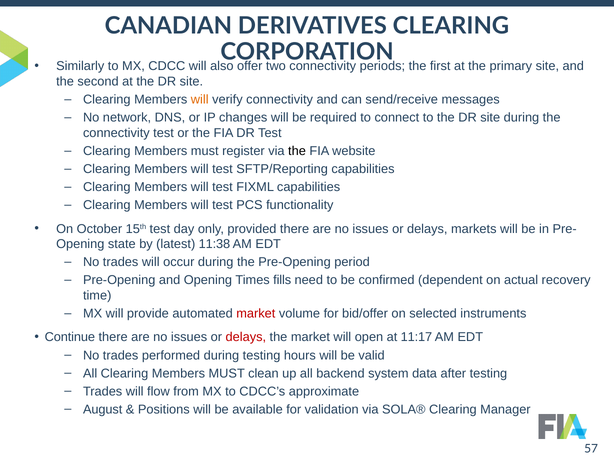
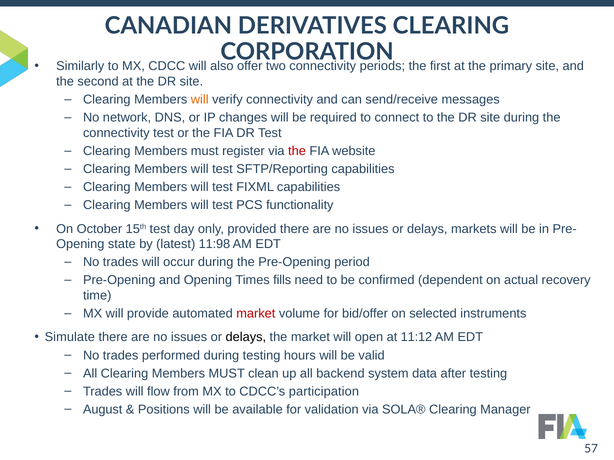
the colour: black -> red (297, 151)
11:38: 11:38 -> 11:98 (214, 244)
Continue: Continue -> Simulate (70, 338)
delays colour: red -> black (246, 338)
11:17: 11:17 -> 11:12 (416, 338)
approximate: approximate -> participation (324, 392)
